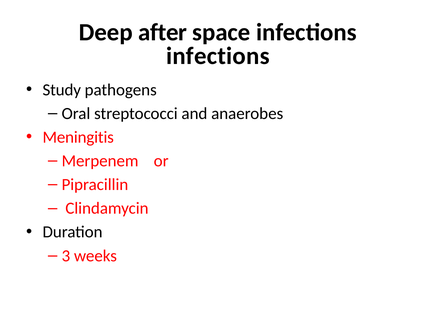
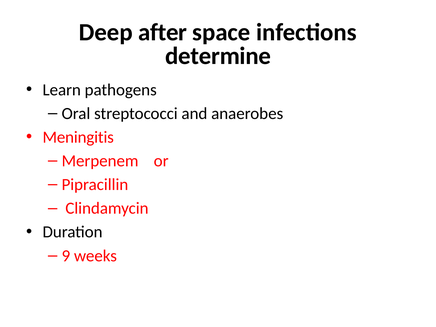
infections: infections -> determine (218, 56)
Study: Study -> Learn (62, 90)
3: 3 -> 9 (66, 256)
